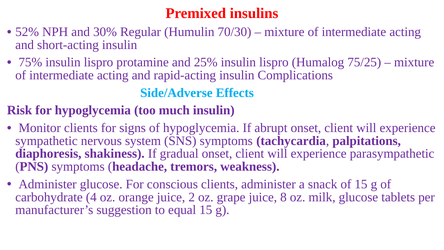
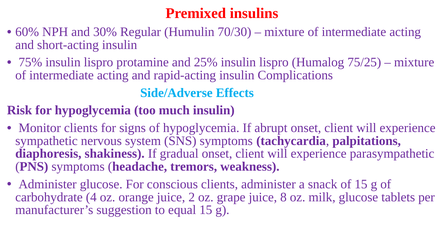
52%: 52% -> 60% (27, 32)
